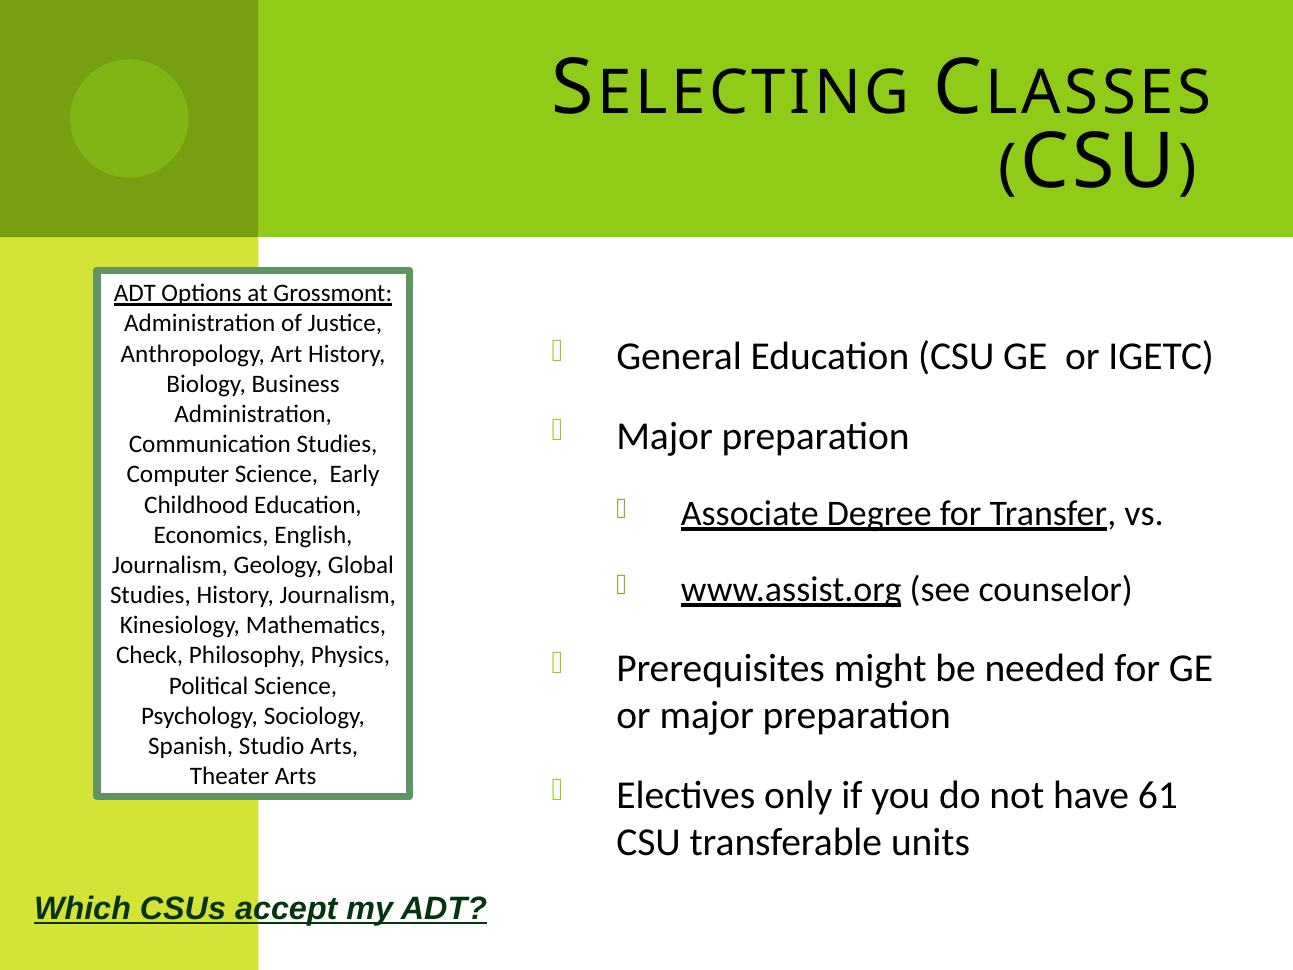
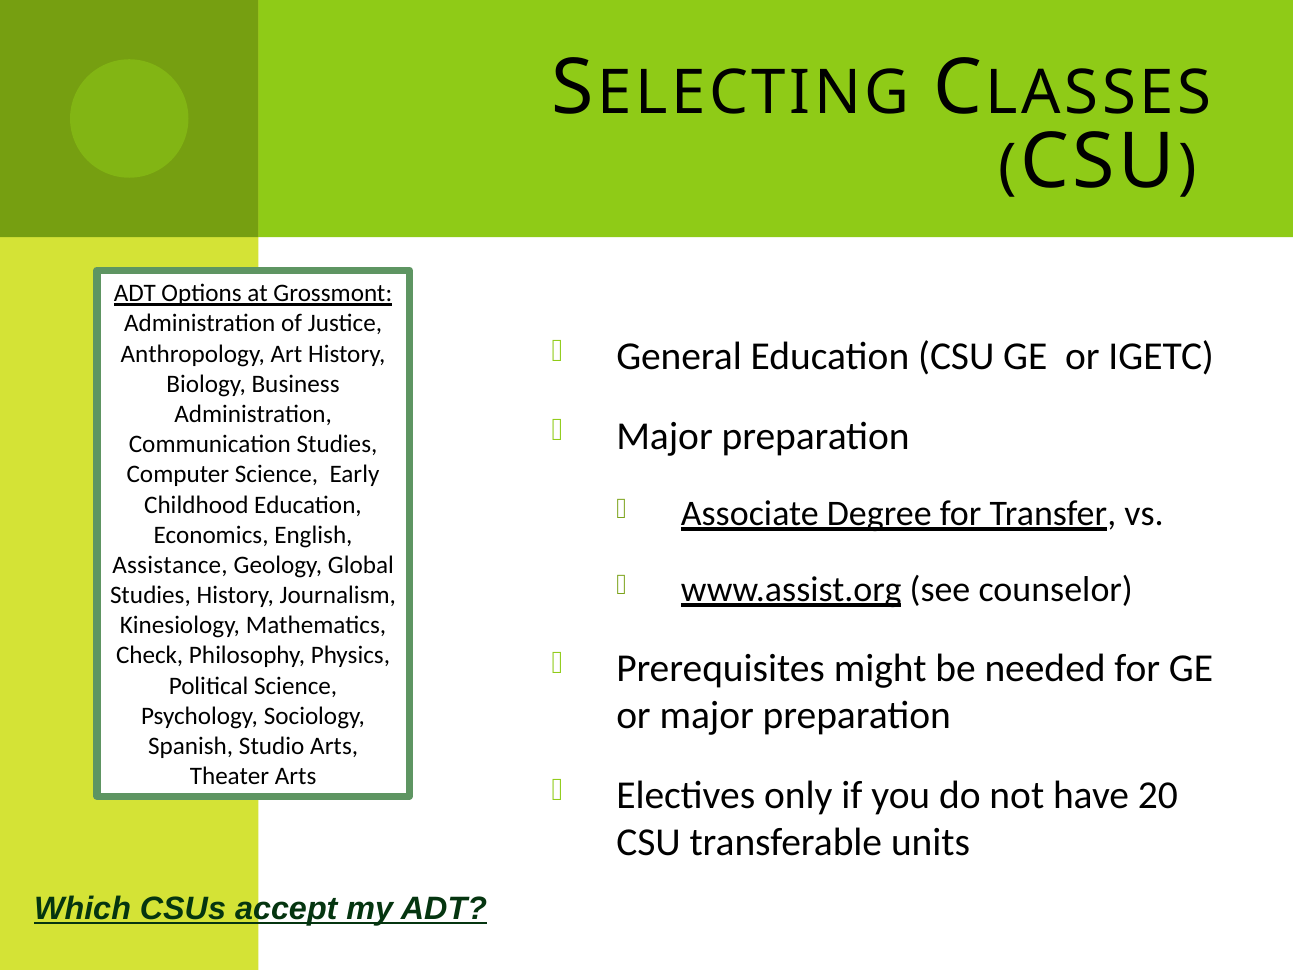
Journalism: Journalism -> Assistance (170, 565)
61: 61 -> 20 (1158, 795)
